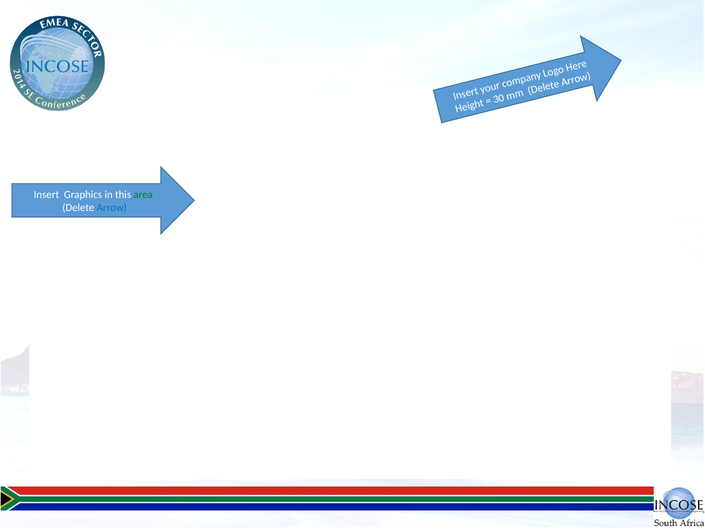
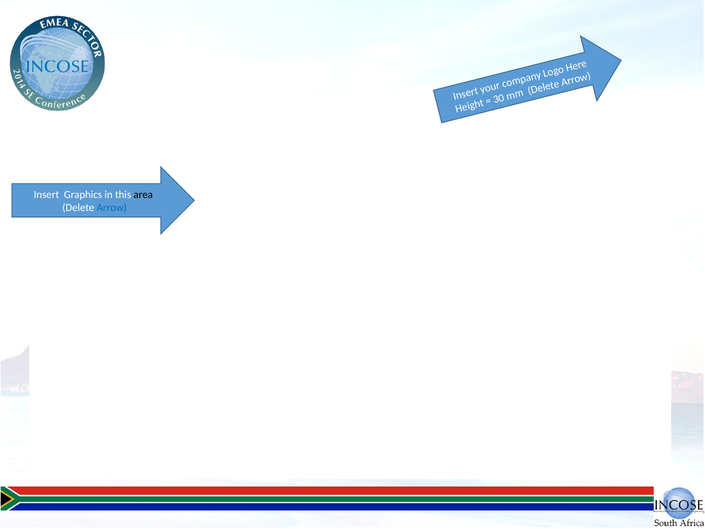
area colour: green -> black (143, 195)
